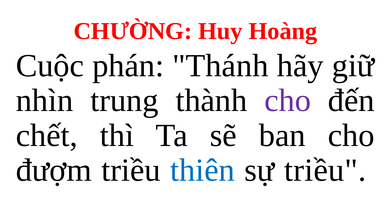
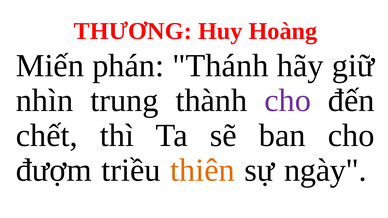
CHƯỜNG: CHƯỜNG -> THƯƠNG (133, 31)
Cuộc: Cuộc -> Miến (50, 66)
thiên colour: blue -> orange (202, 170)
sự triều: triều -> ngày (325, 170)
